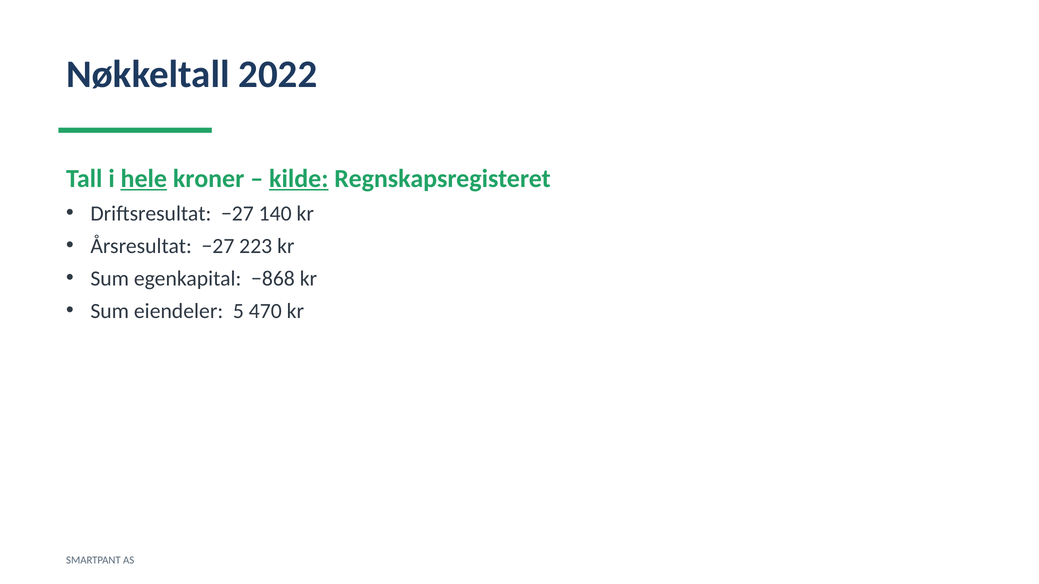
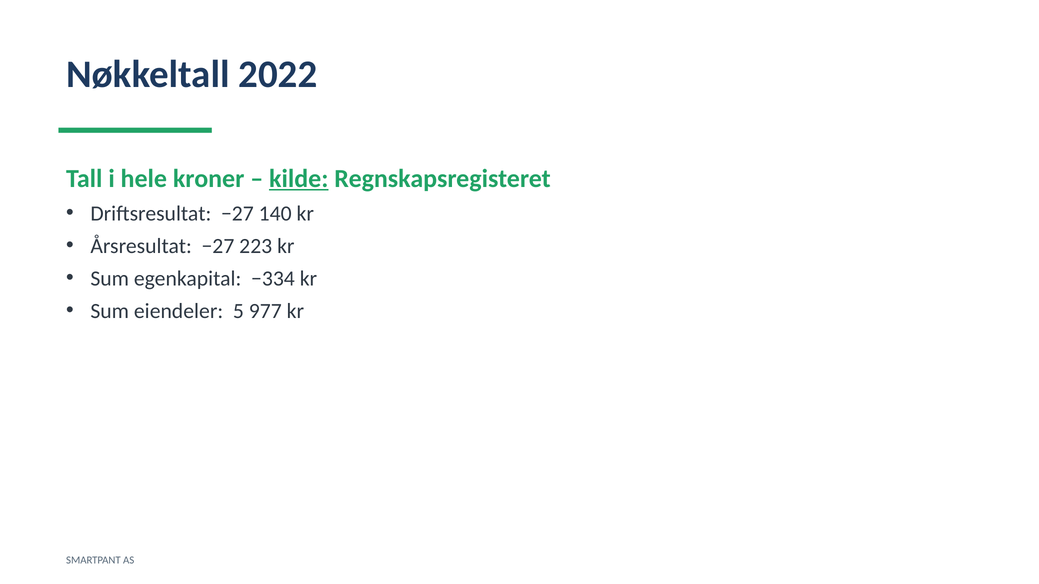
hele underline: present -> none (144, 179)
−868: −868 -> −334 (273, 279)
470: 470 -> 977 (265, 311)
